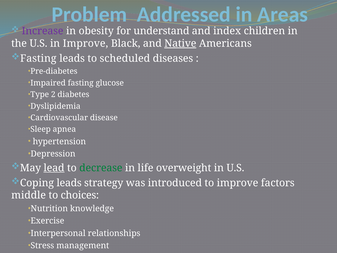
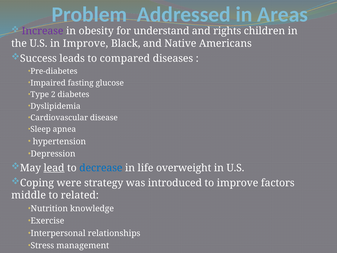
index: index -> rights (227, 31)
Native underline: present -> none (180, 43)
Fasting: Fasting -> Success (38, 58)
scheduled: scheduled -> compared (125, 58)
decrease colour: green -> blue (101, 168)
Coping leads: leads -> were (69, 183)
choices: choices -> related (80, 195)
